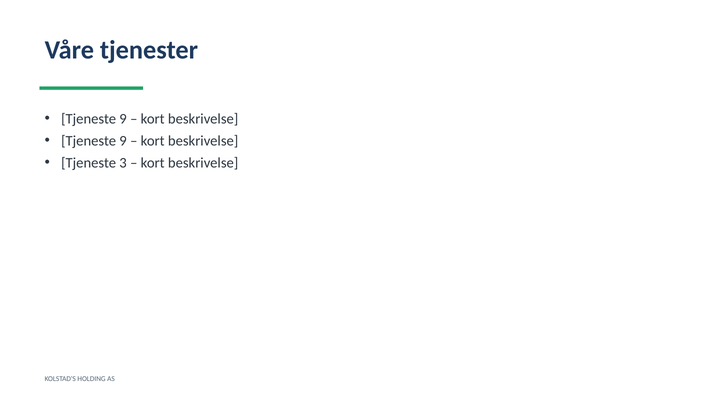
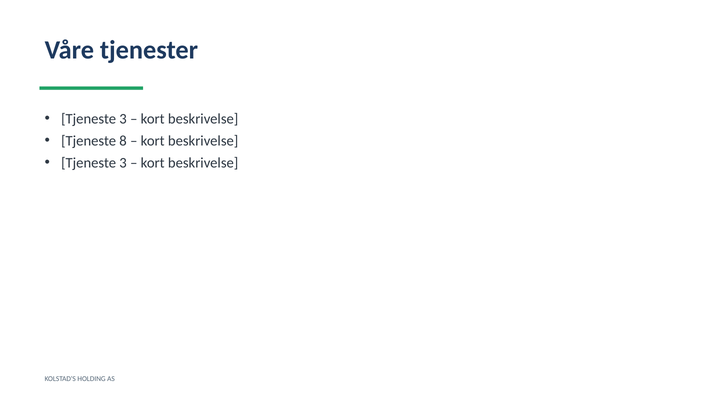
9: 9 -> 3 (123, 119)
9: 9 -> 8 (123, 141)
